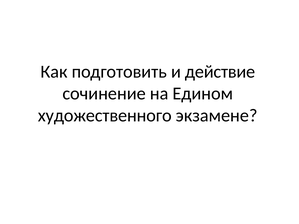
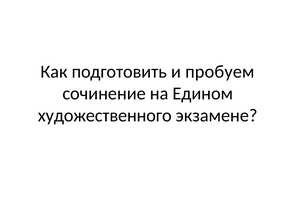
действие: действие -> пробуем (220, 72)
